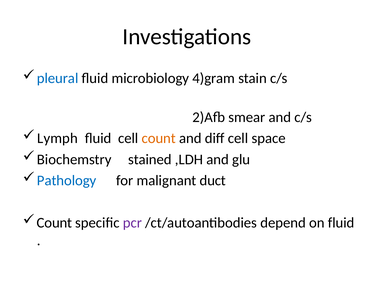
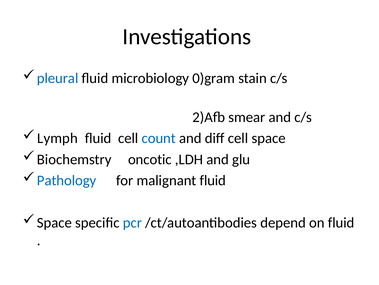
4)gram: 4)gram -> 0)gram (214, 78)
count colour: orange -> blue (159, 138)
stained: stained -> oncotic (150, 159)
malignant duct: duct -> fluid (213, 180)
Count: Count -> Space (54, 222)
pcr colour: purple -> blue (132, 222)
